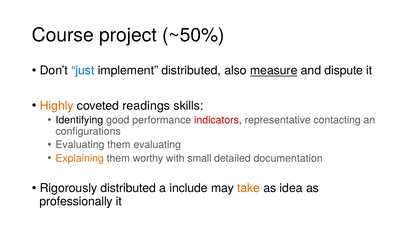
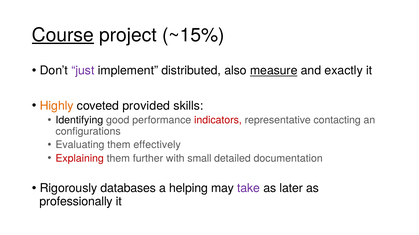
Course underline: none -> present (63, 35)
~50%: ~50% -> ~15% (193, 35)
just colour: blue -> purple (83, 71)
dispute: dispute -> exactly (344, 71)
readings: readings -> provided (146, 106)
them evaluating: evaluating -> effectively (157, 145)
Explaining colour: orange -> red (80, 159)
worthy: worthy -> further (148, 159)
Rigorously distributed: distributed -> databases (128, 189)
include: include -> helping (189, 189)
take colour: orange -> purple (249, 189)
idea: idea -> later (291, 189)
